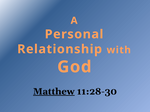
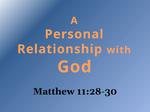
Matthew underline: present -> none (54, 92)
